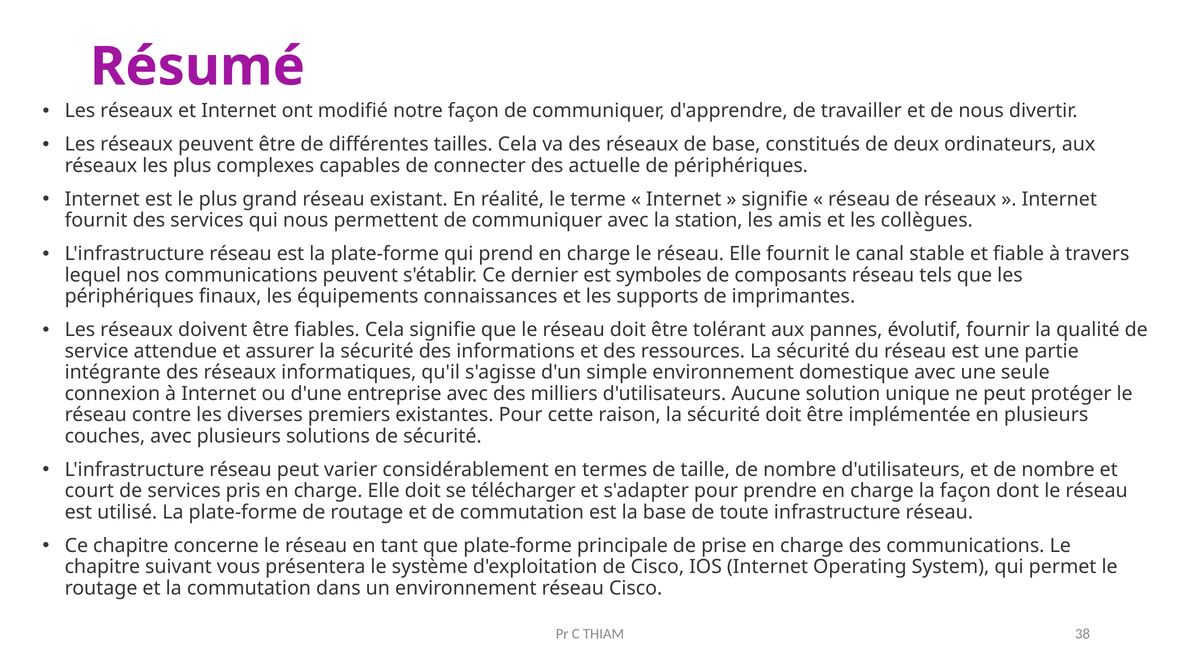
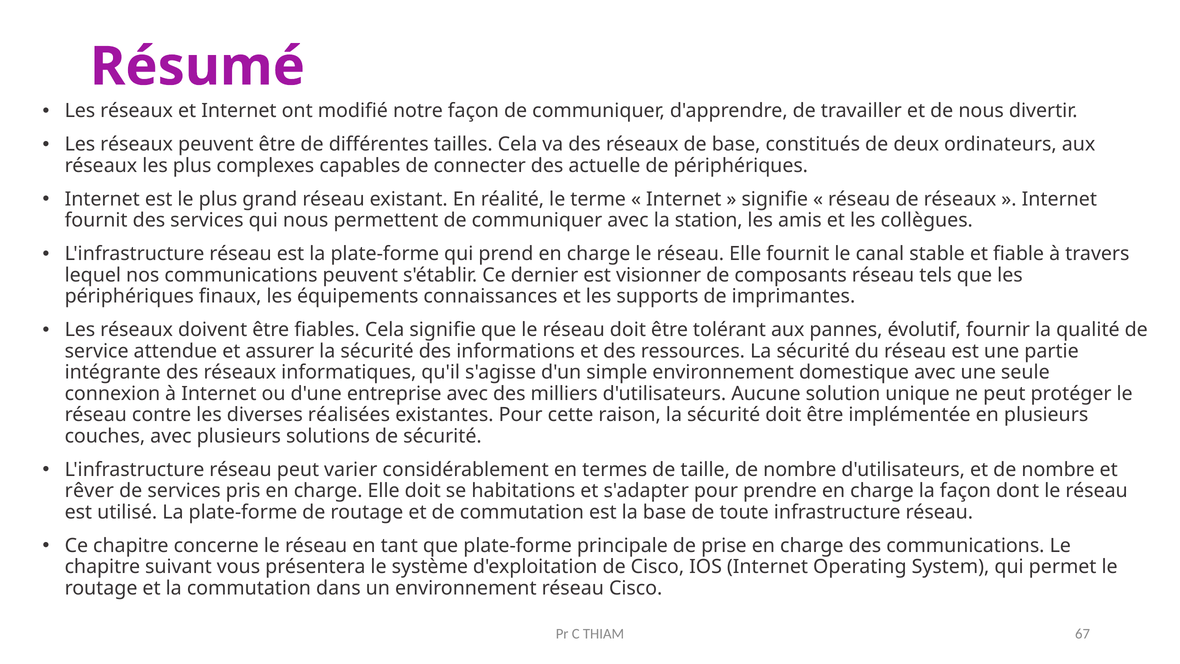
symboles: symboles -> visionner (659, 275)
premiers: premiers -> réalisées (349, 415)
court: court -> rêver (89, 491)
télécharger: télécharger -> habitations (523, 491)
38: 38 -> 67 (1083, 634)
